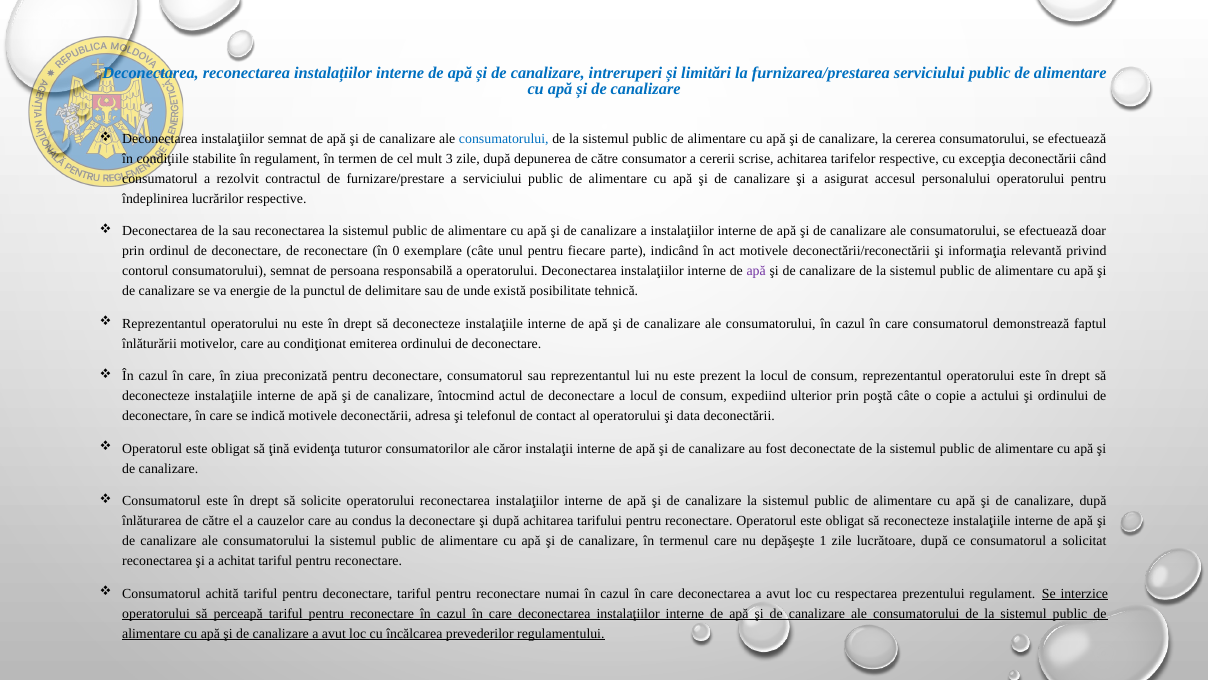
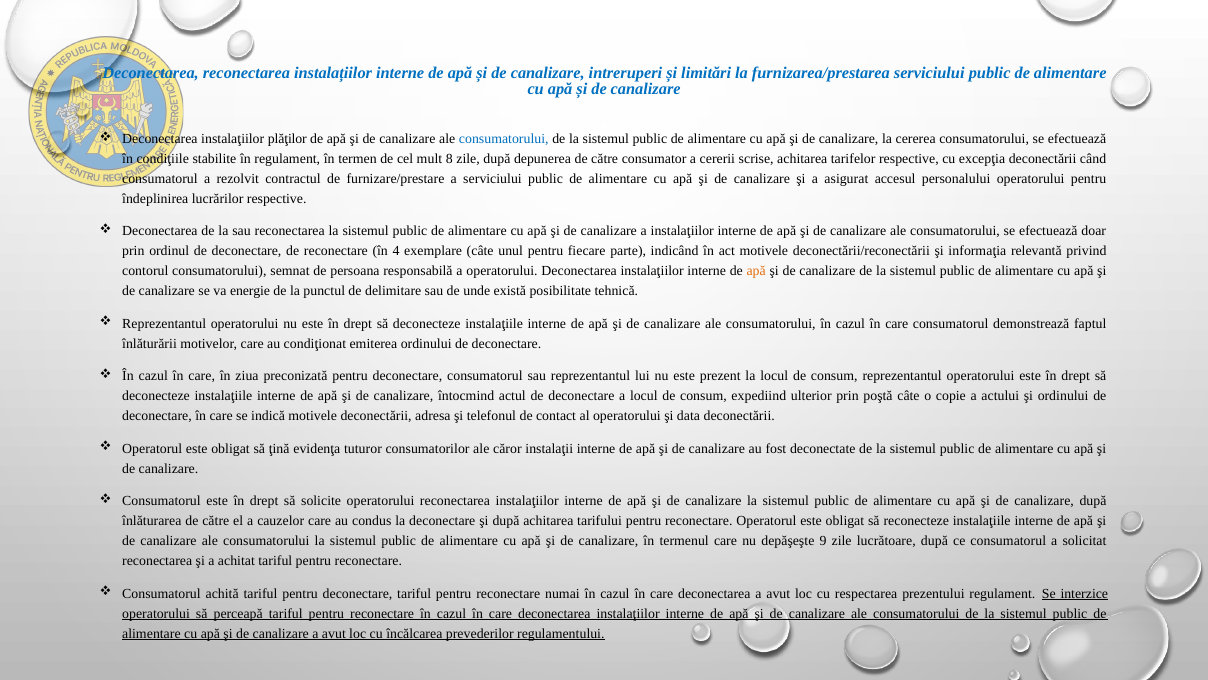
instalaţiilor semnat: semnat -> plăţilor (287, 139)
3: 3 -> 8 (449, 159)
0: 0 -> 4 (396, 251)
apă colour: purple -> orange (756, 271)
1: 1 -> 9 (823, 541)
